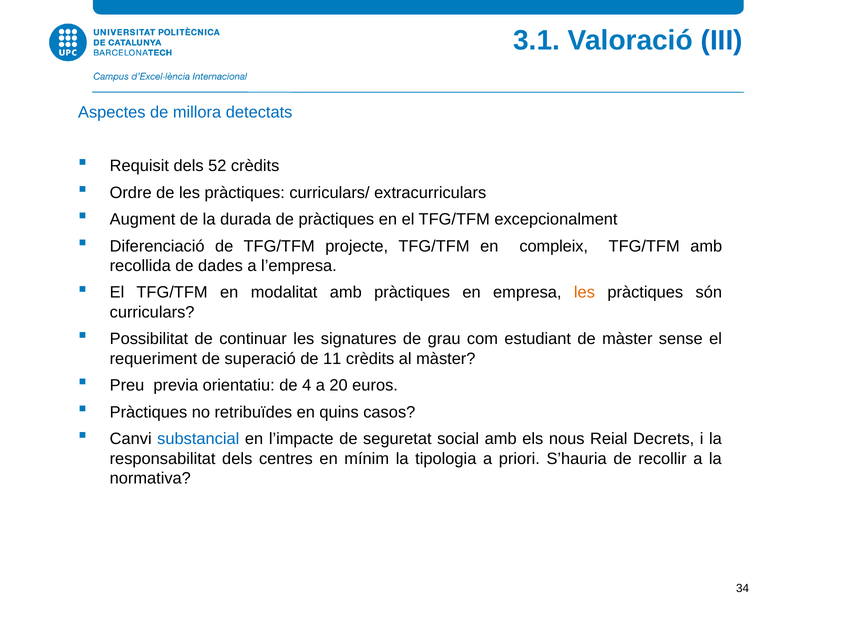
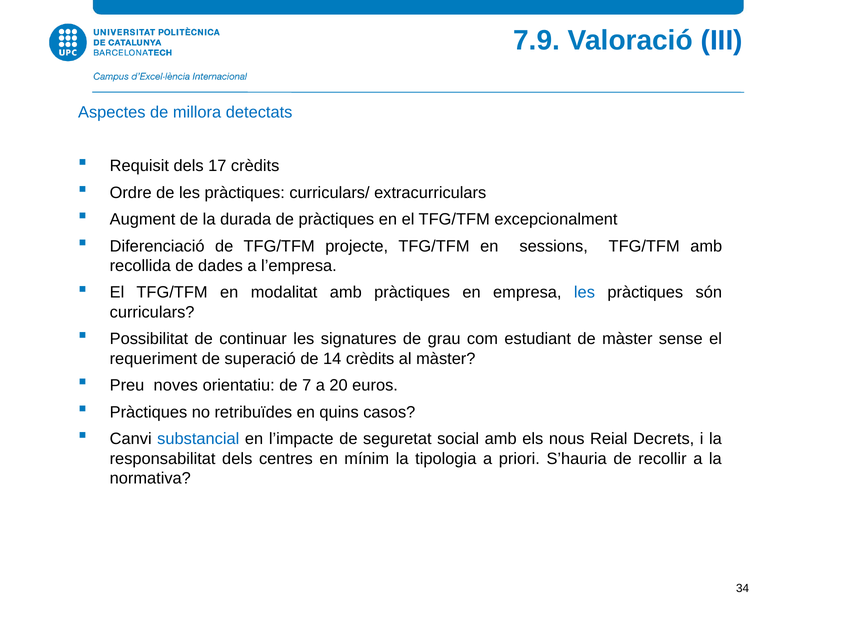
3.1: 3.1 -> 7.9 (537, 40)
52: 52 -> 17 (217, 166)
compleix: compleix -> sessions (554, 246)
les colour: orange -> blue (584, 292)
11: 11 -> 14 (332, 358)
previa: previa -> noves (176, 385)
4: 4 -> 7 (307, 385)
